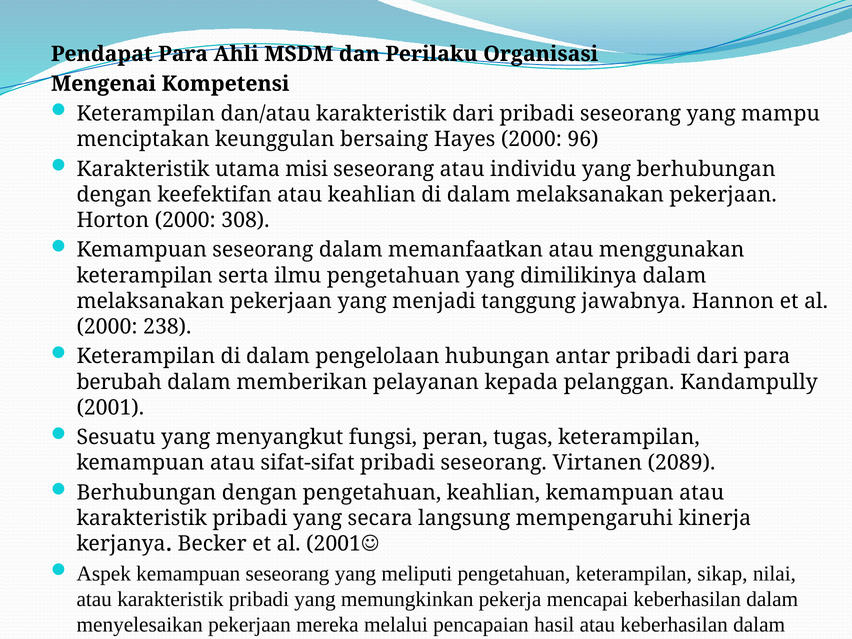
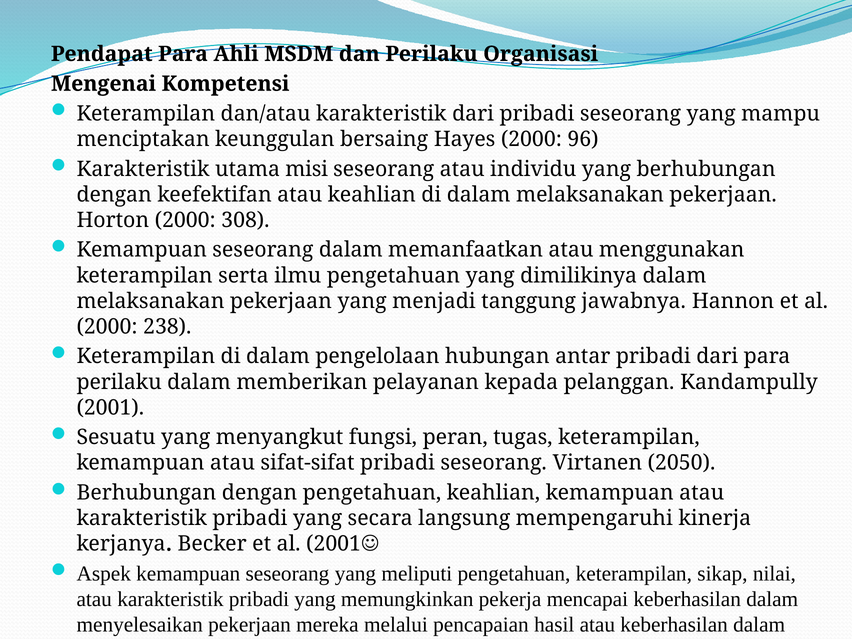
berubah: berubah -> perilaku (119, 382)
2089: 2089 -> 2050 (681, 463)
